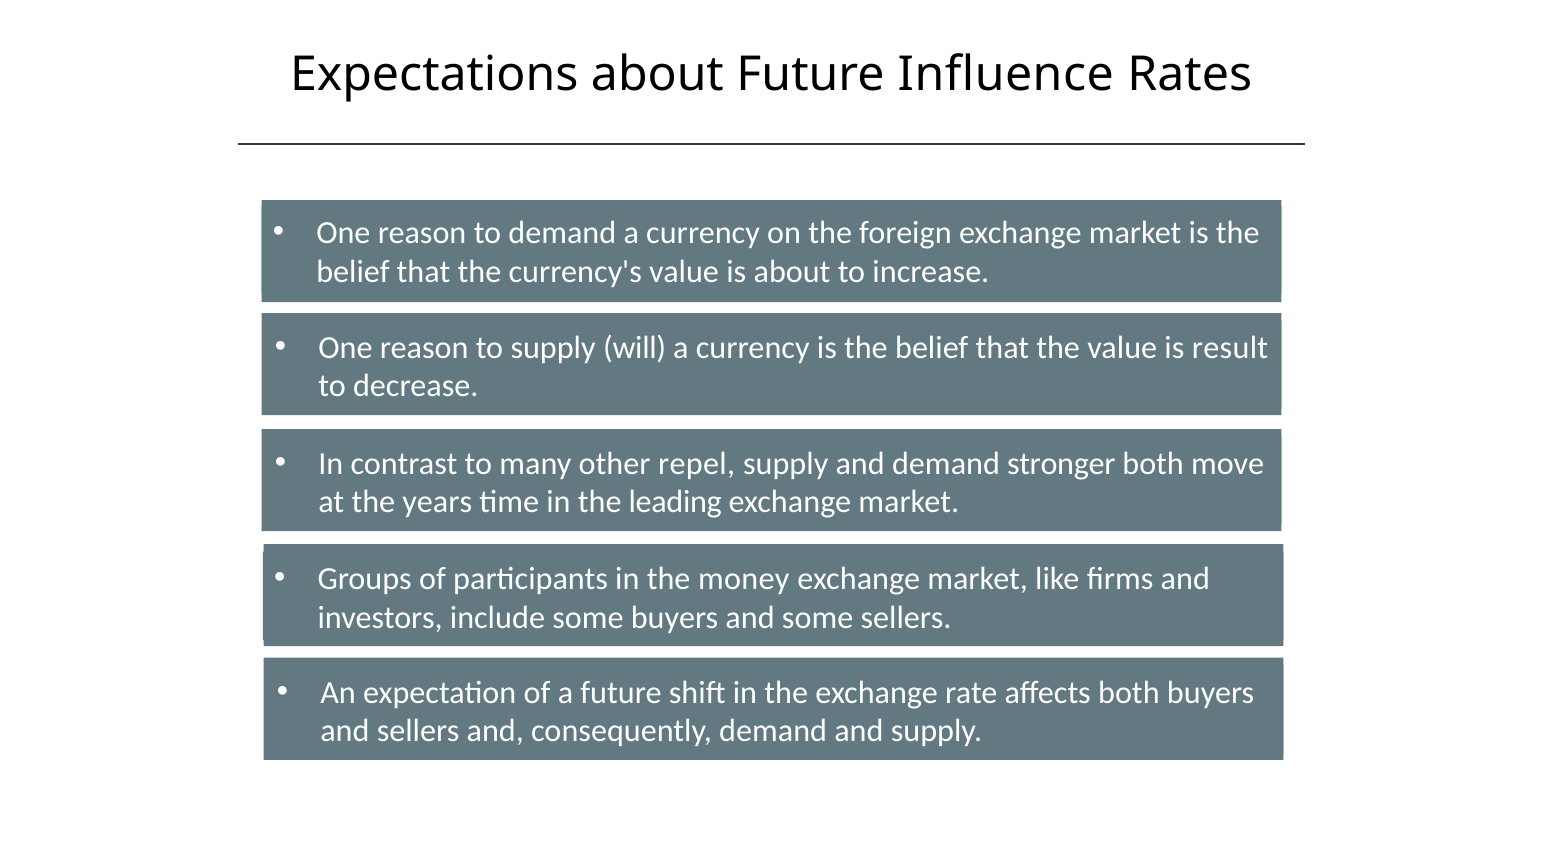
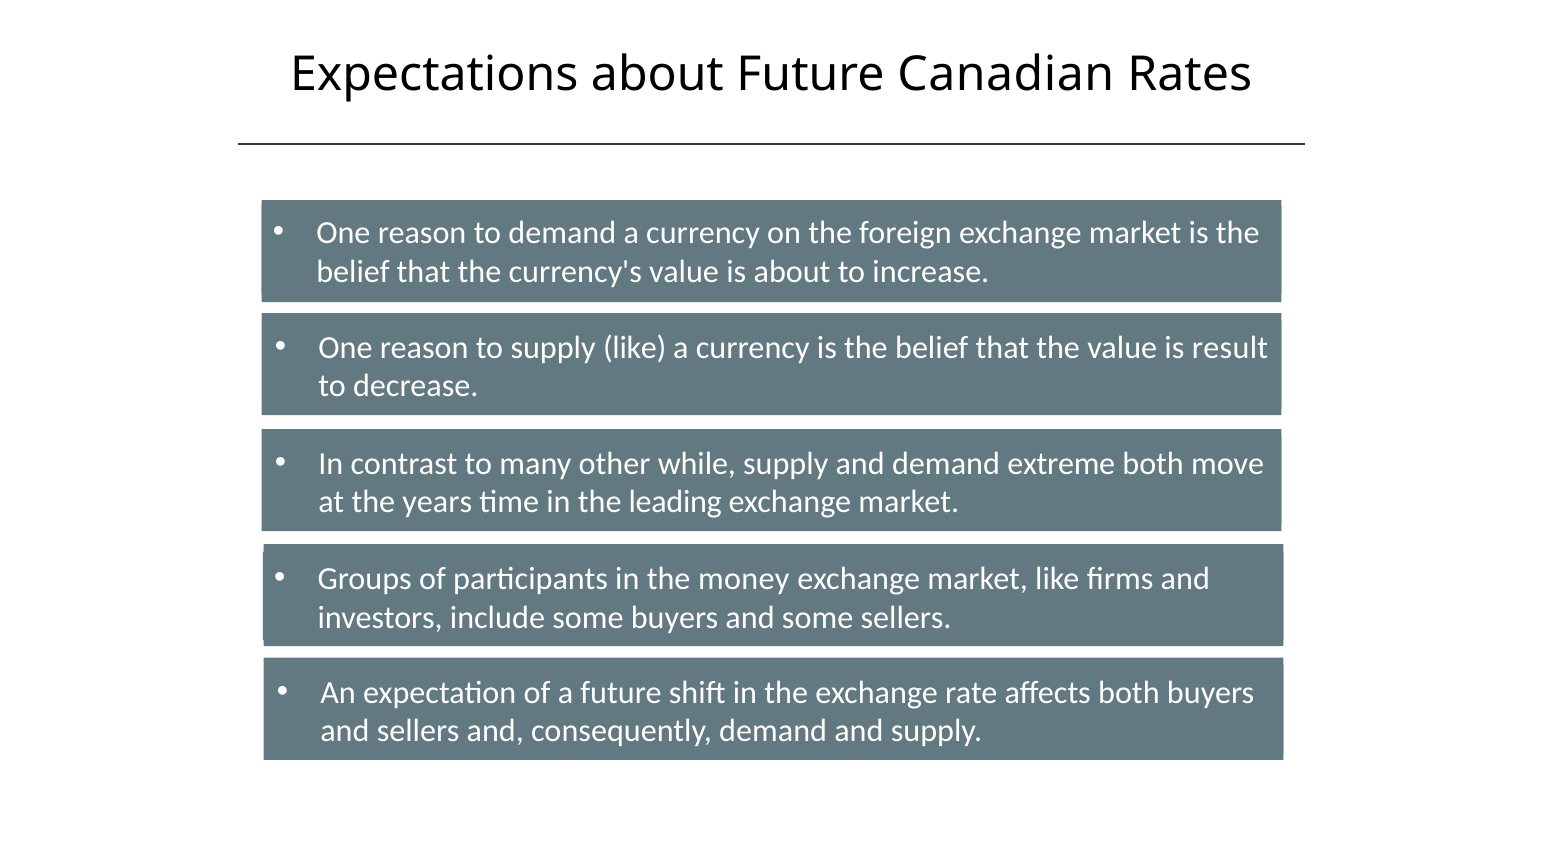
Influence: Influence -> Canadian (1006, 74)
supply will: will -> like (635, 348)
repel: repel -> while (697, 464)
stronger: stronger -> extreme (1061, 464)
